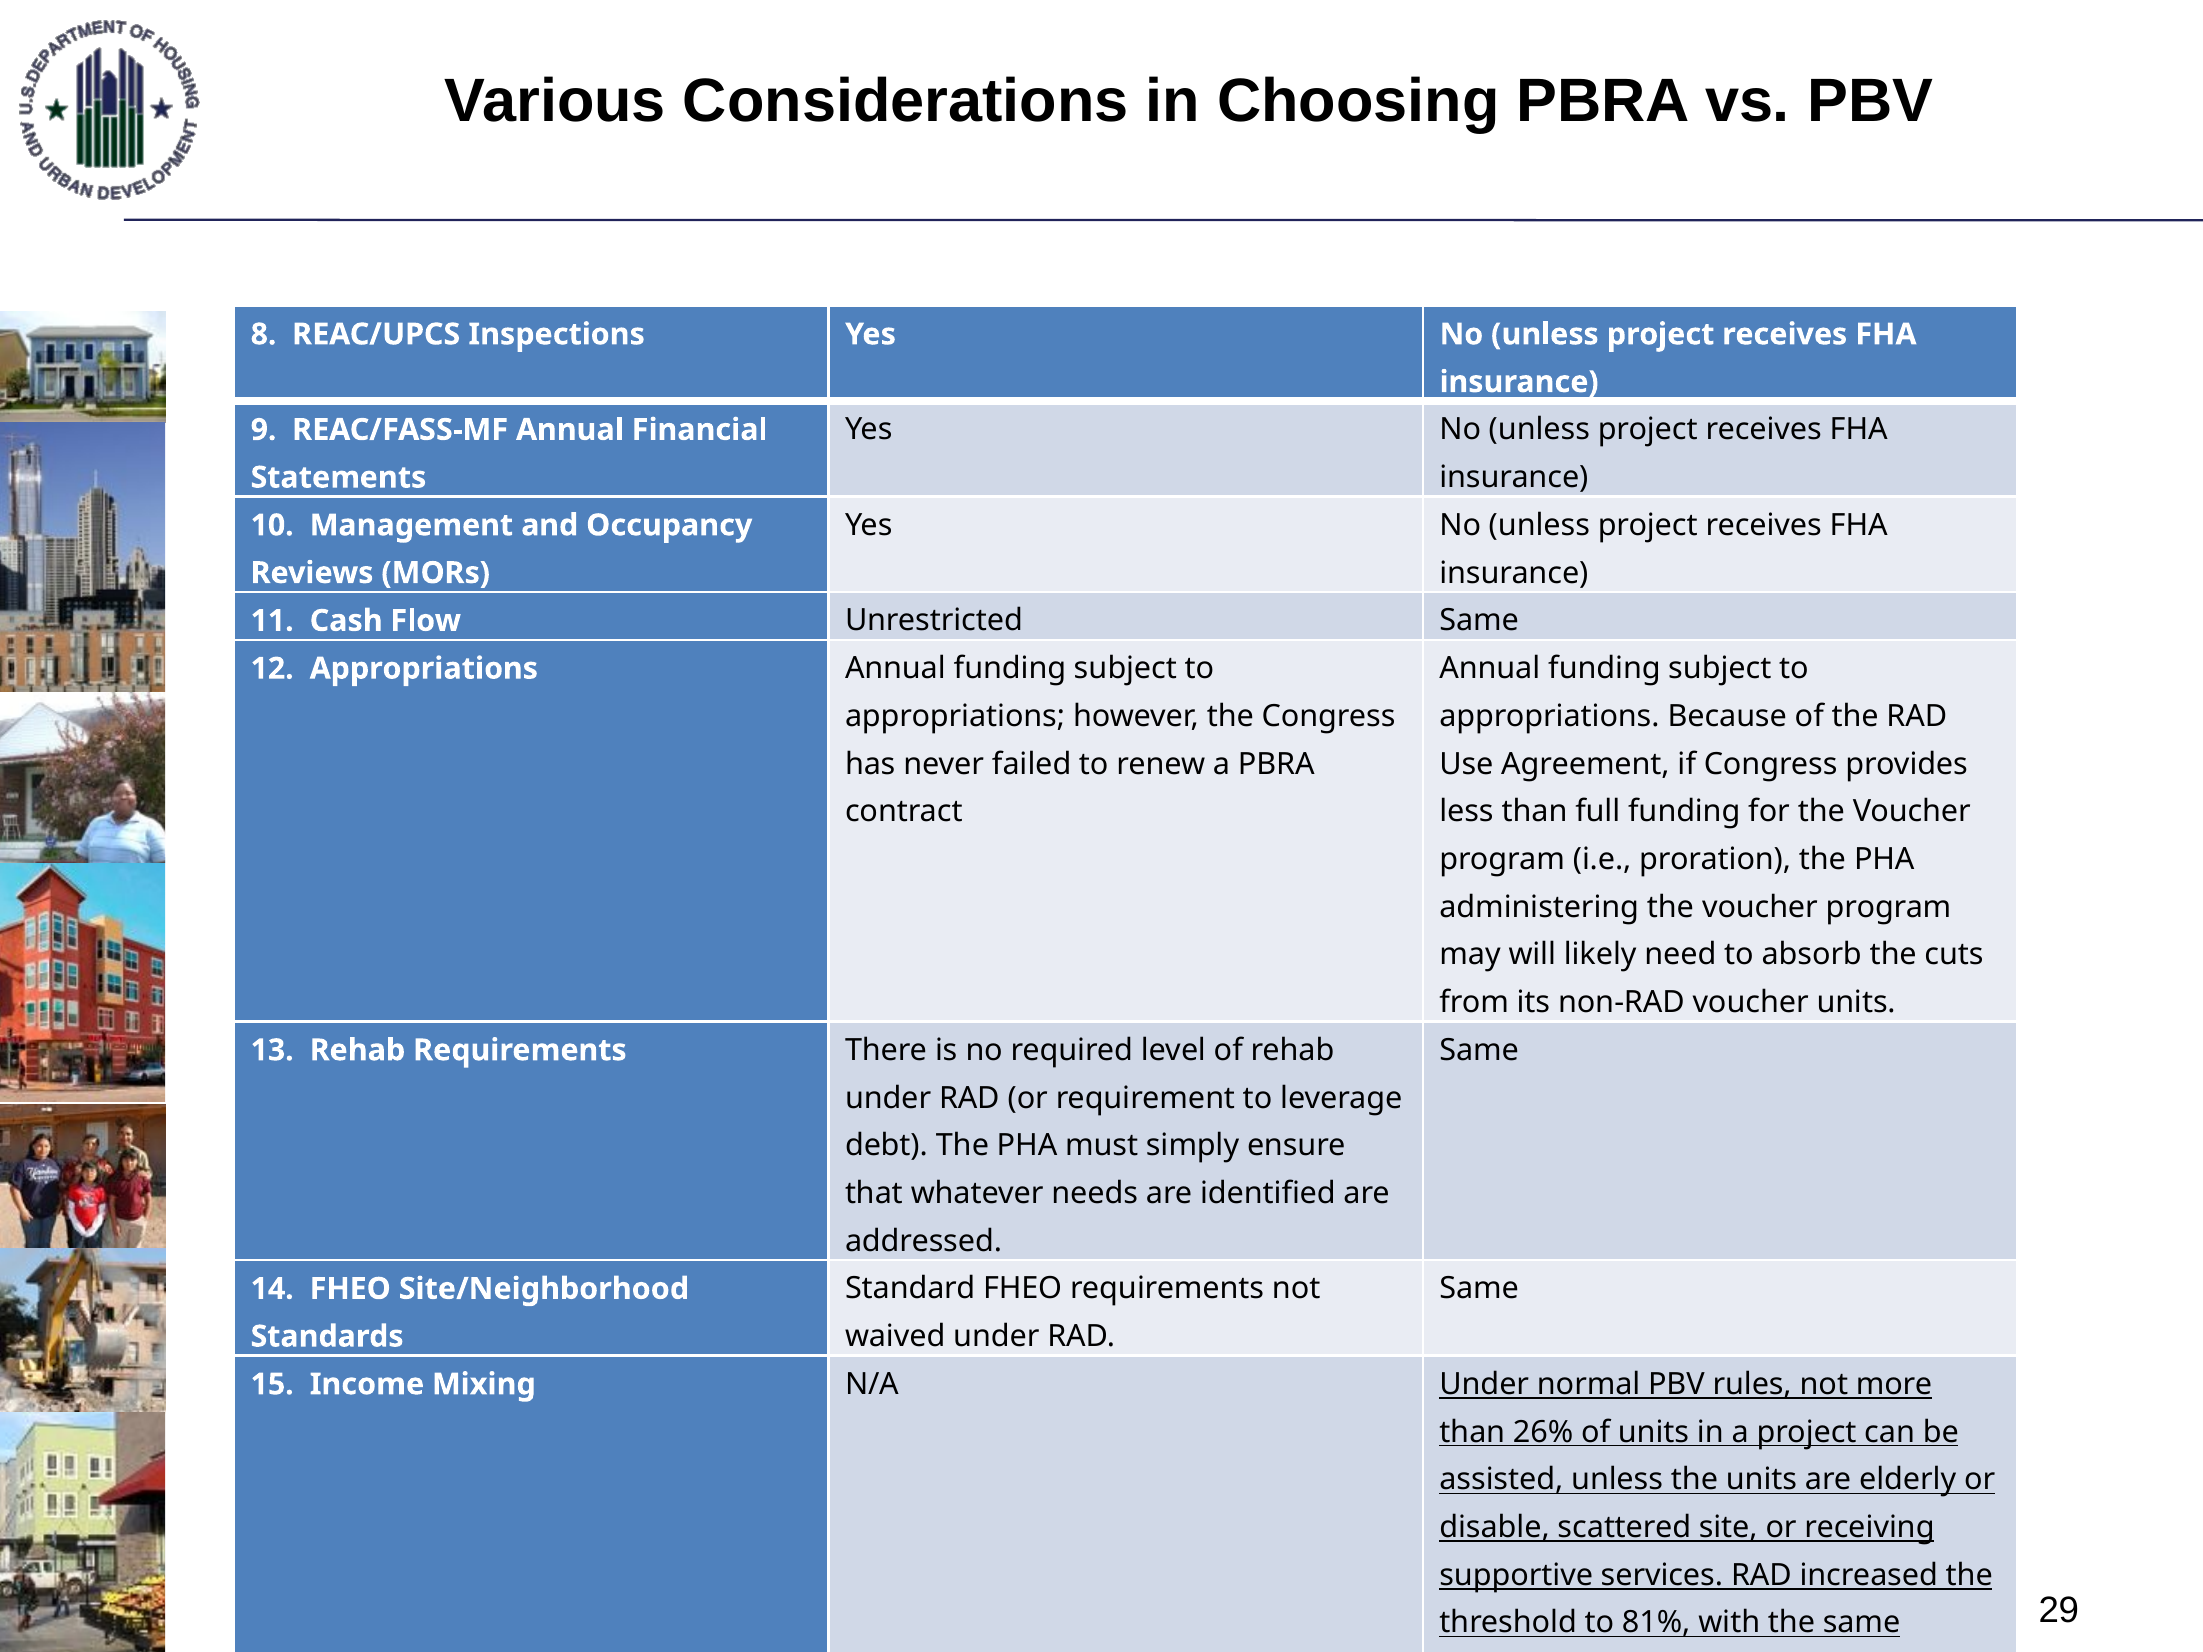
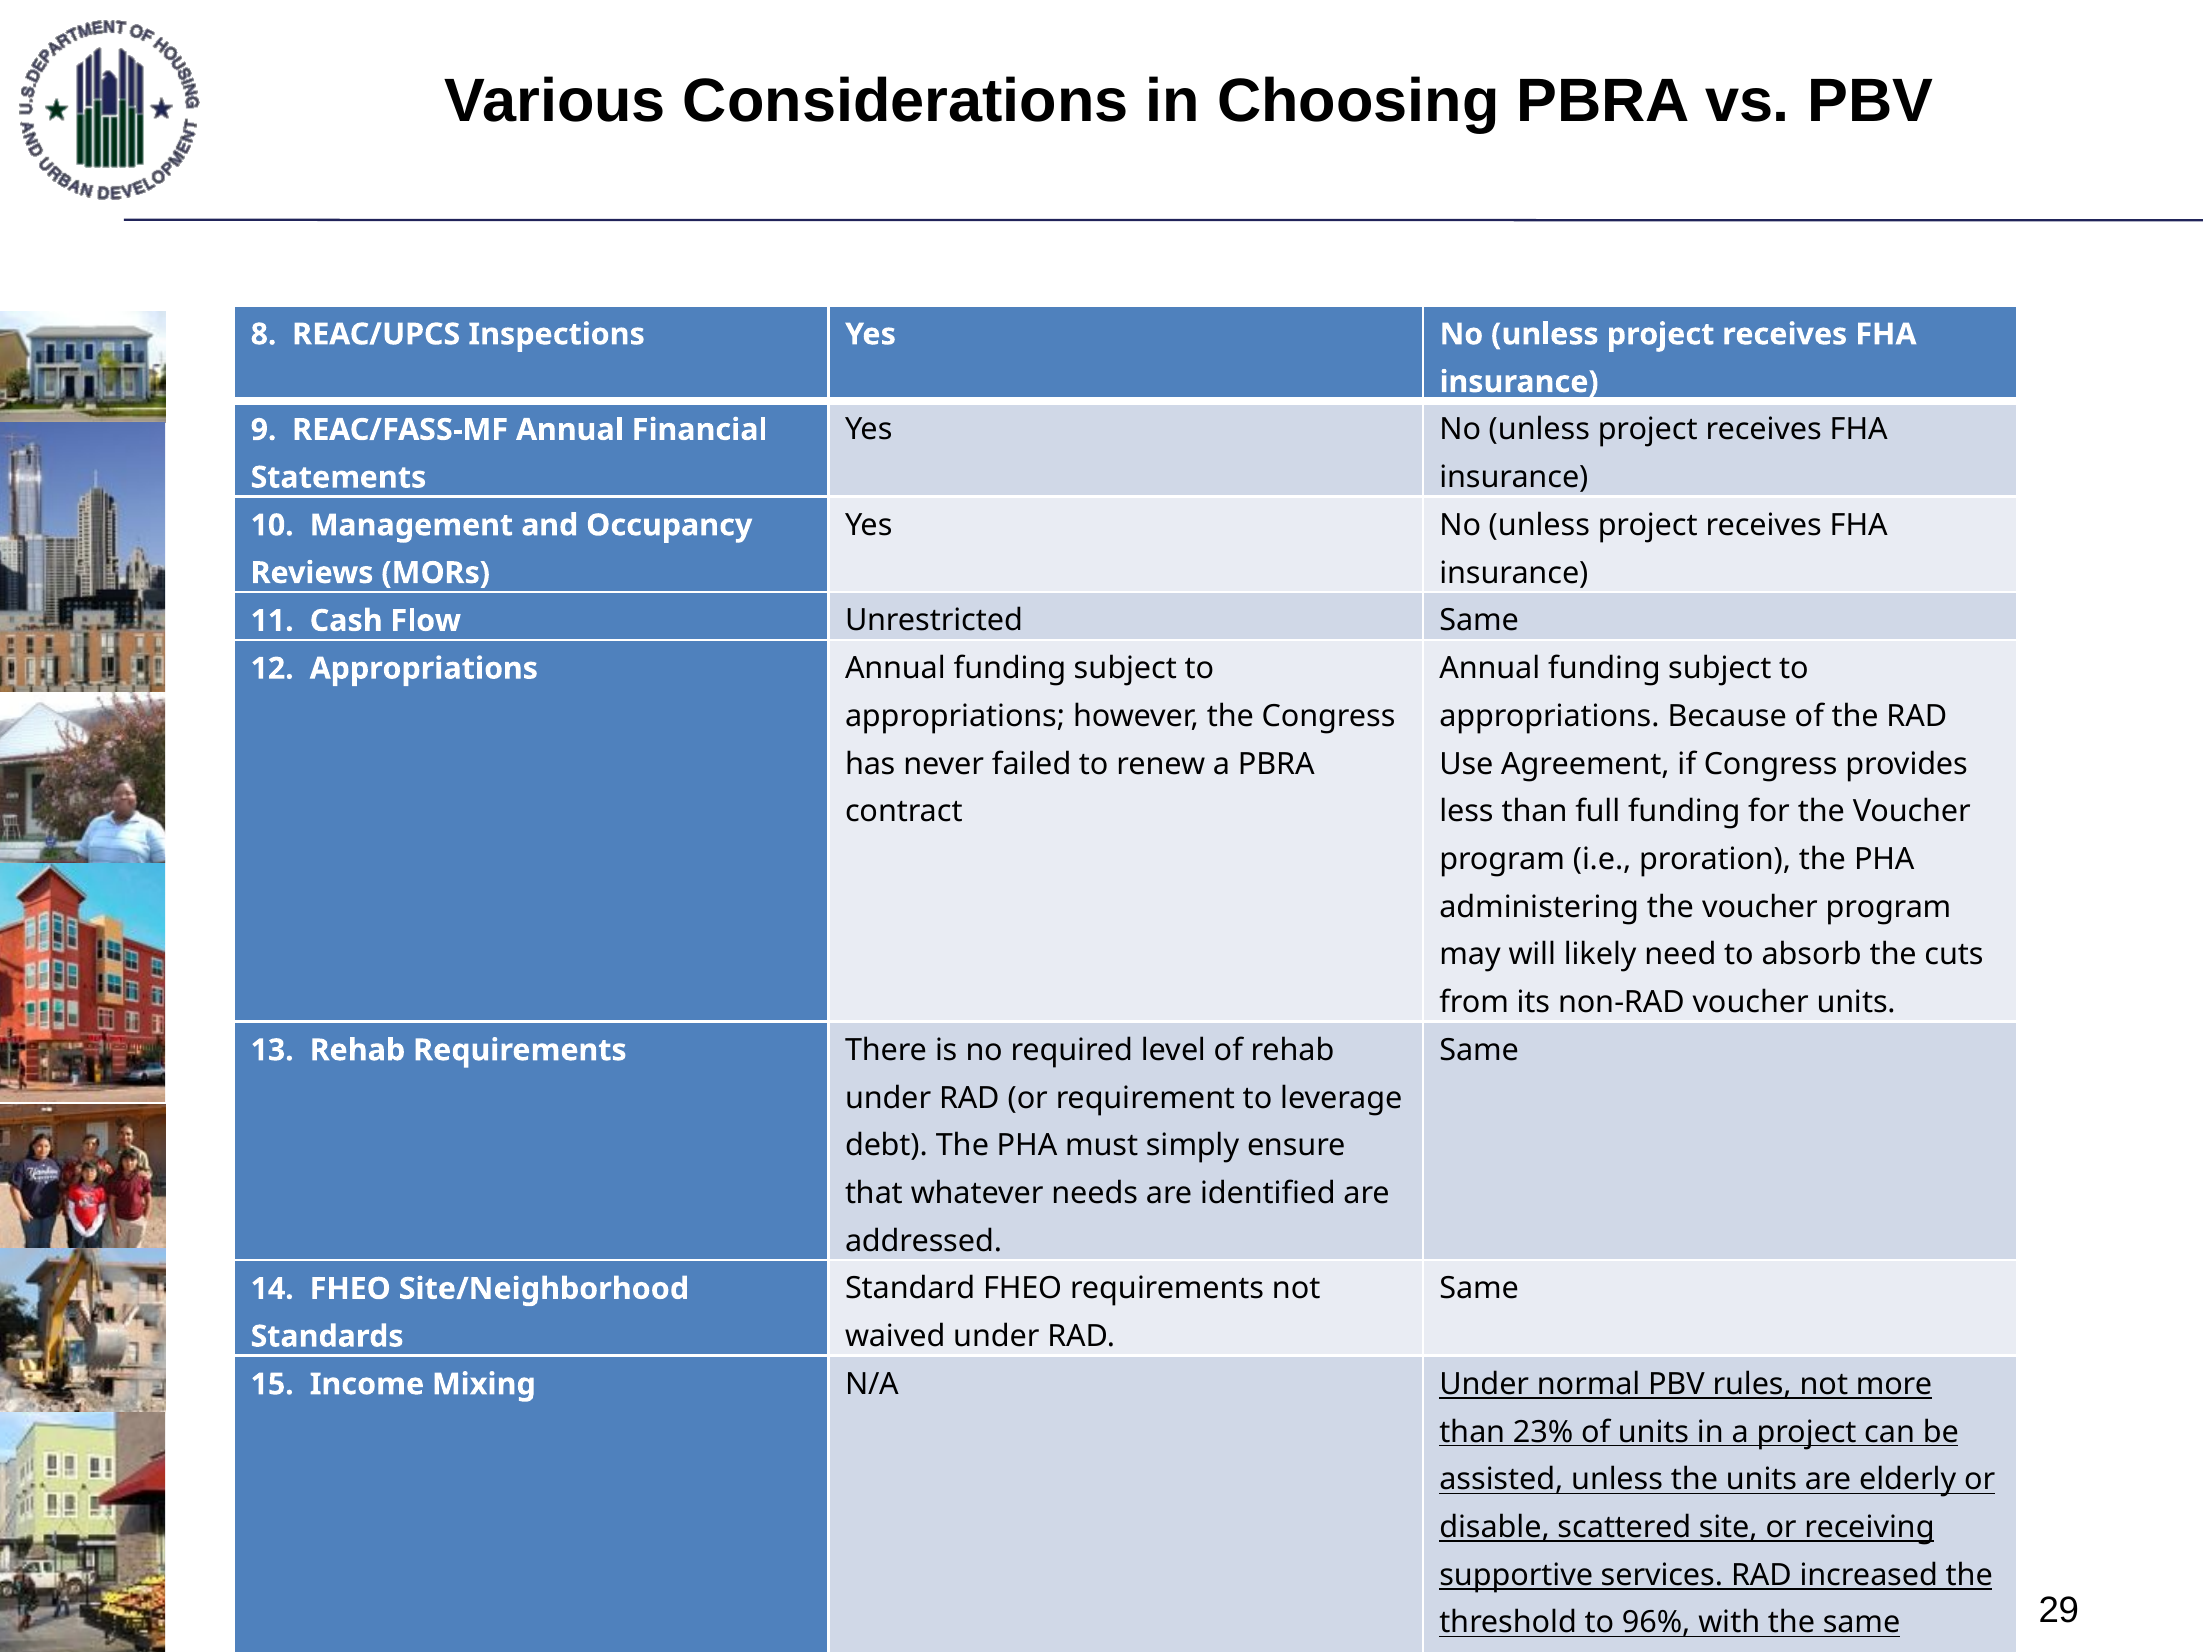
26%: 26% -> 23% (1543, 1432)
81%: 81% -> 96% (1656, 1623)
